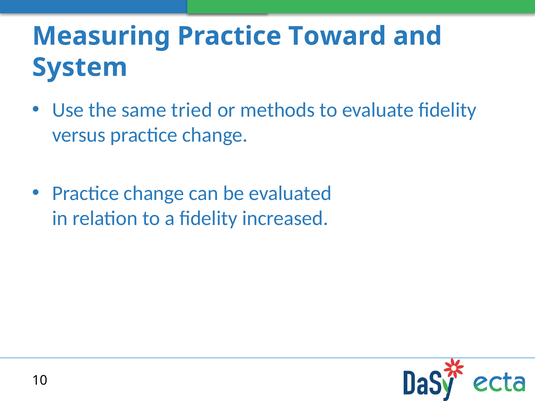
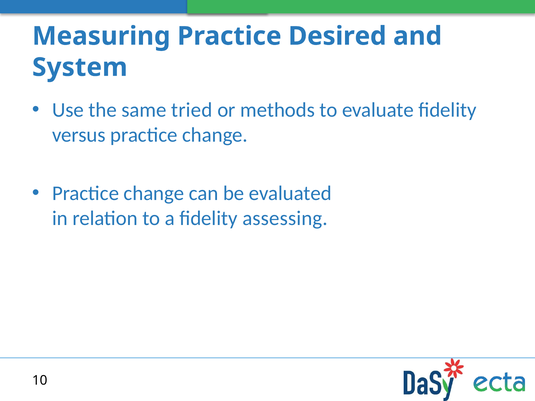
Toward: Toward -> Desired (337, 36)
increased: increased -> assessing (285, 218)
